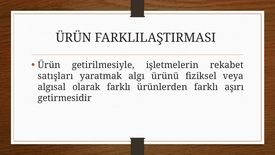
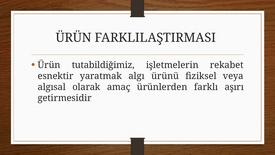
getirilmesiyle: getirilmesiyle -> tutabildiğimiz (103, 65)
satışları: satışları -> esnektir (56, 76)
olarak farklı: farklı -> amaç (119, 87)
